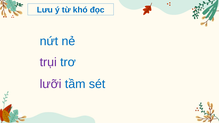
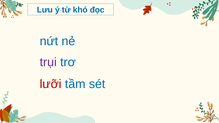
lưỡi colour: purple -> red (51, 84)
